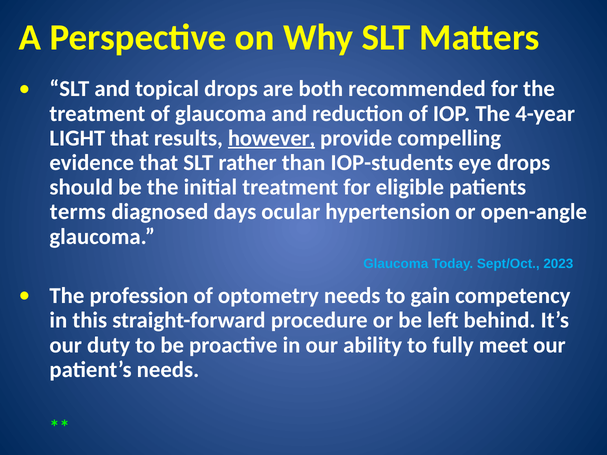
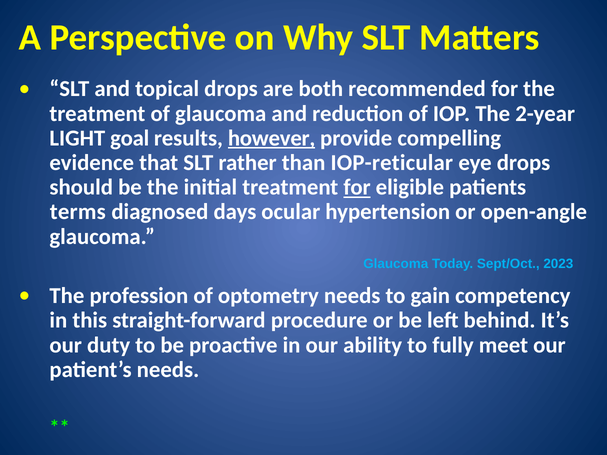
4-year: 4-year -> 2-year (545, 114)
LIGHT that: that -> goal (130, 138)
IOP-students: IOP-students -> IOP-reticular (392, 163)
for underline: none -> present (357, 187)
